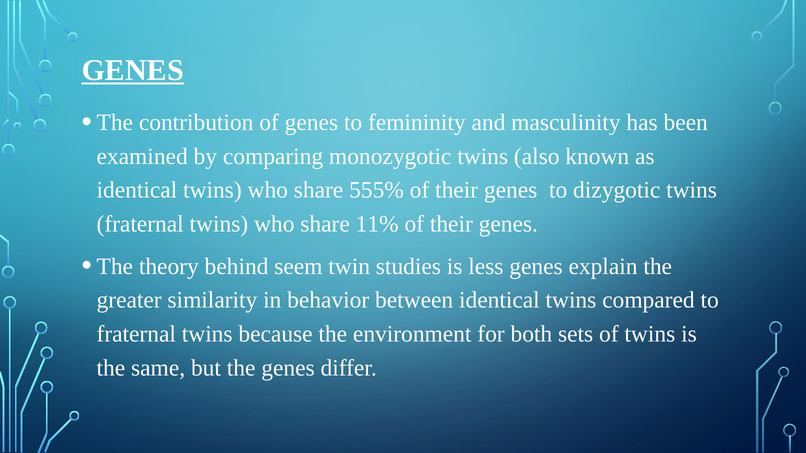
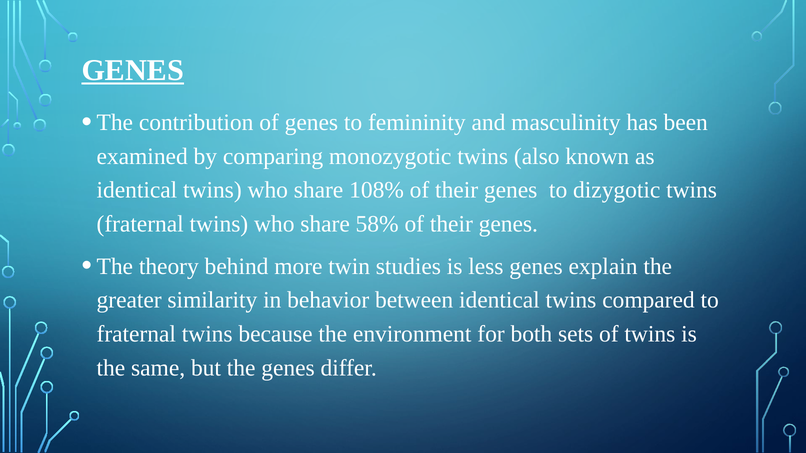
555%: 555% -> 108% (377, 190)
11%: 11% -> 58% (377, 224)
seem: seem -> more (298, 266)
